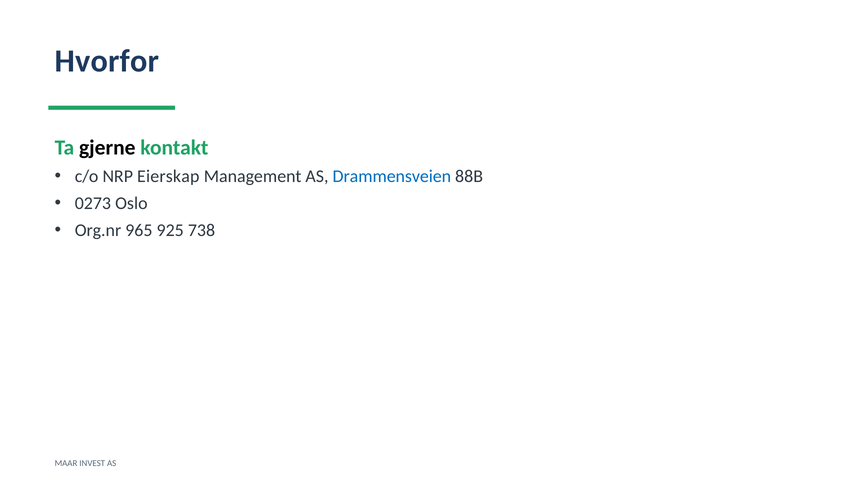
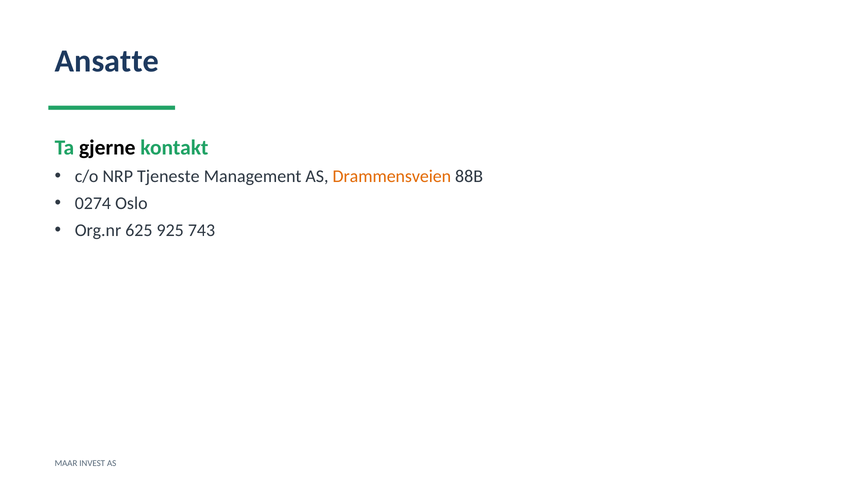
Hvorfor: Hvorfor -> Ansatte (107, 61)
Eierskap: Eierskap -> Tjeneste (168, 177)
Drammensveien colour: blue -> orange (392, 177)
0273: 0273 -> 0274 (93, 203)
965: 965 -> 625 (139, 230)
738: 738 -> 743 (201, 230)
